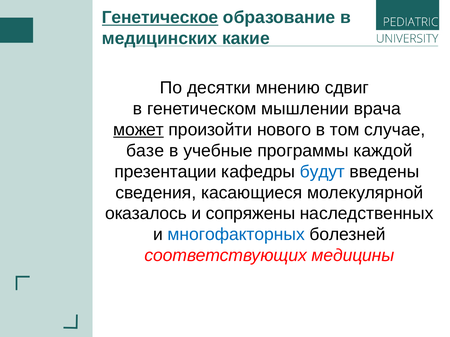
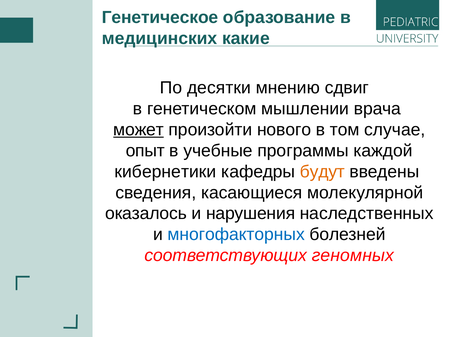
Генетическое underline: present -> none (160, 18)
базе: базе -> опыт (145, 151)
презентации: презентации -> кибернетики (165, 172)
будут colour: blue -> orange (322, 172)
сопряжены: сопряжены -> нарушения (251, 214)
медицины: медицины -> геномных (353, 256)
